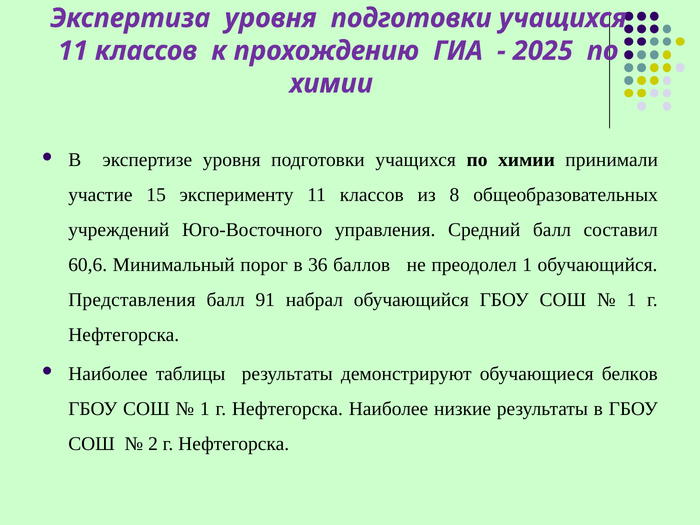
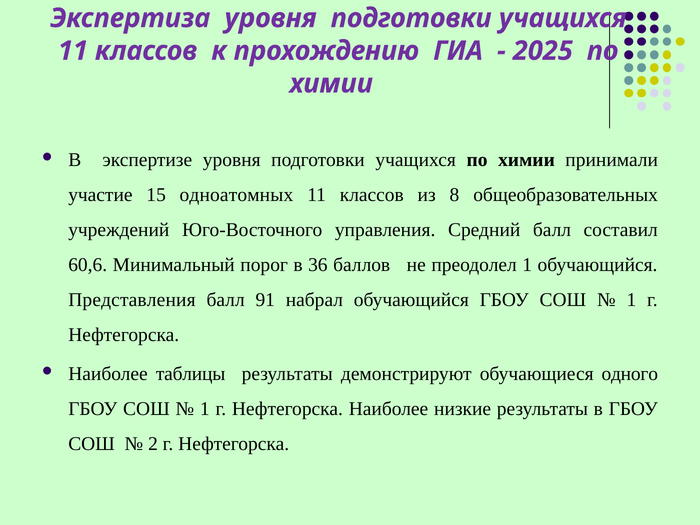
эксперименту: эксперименту -> одноатомных (236, 195)
белков: белков -> одного (630, 374)
